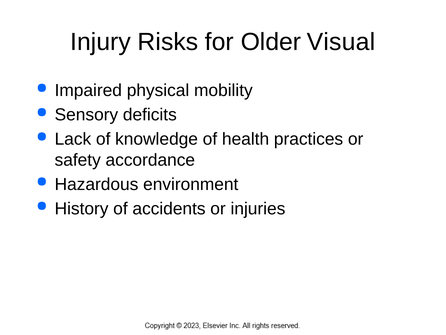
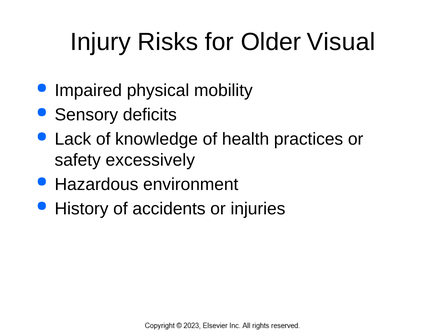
accordance: accordance -> excessively (150, 160)
